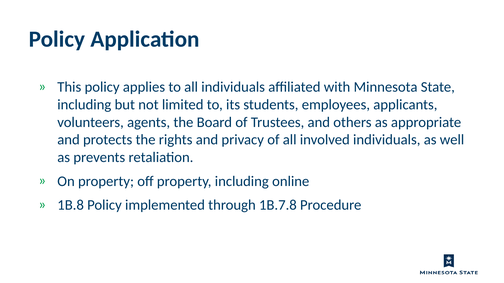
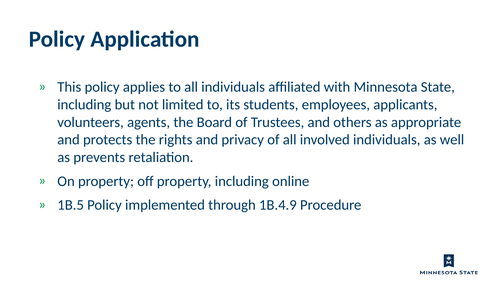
1B.8: 1B.8 -> 1B.5 (71, 205)
1B.7.8: 1B.7.8 -> 1B.4.9 (278, 205)
